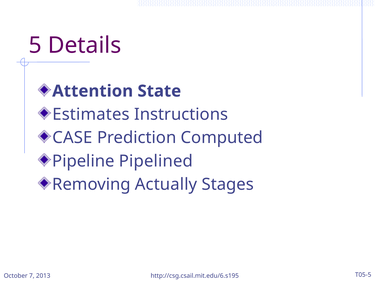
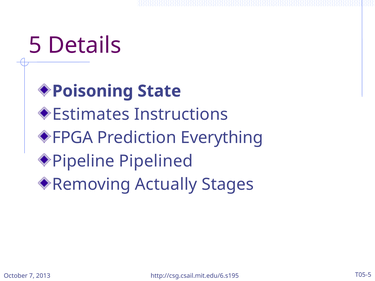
Attention: Attention -> Poisoning (93, 91)
CASE: CASE -> FPGA (73, 138)
Computed: Computed -> Everything (222, 138)
